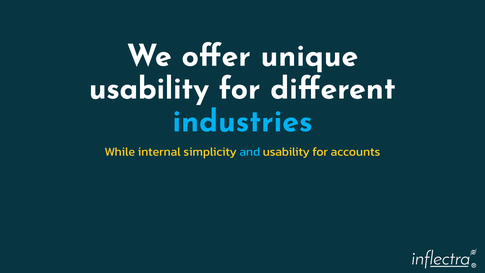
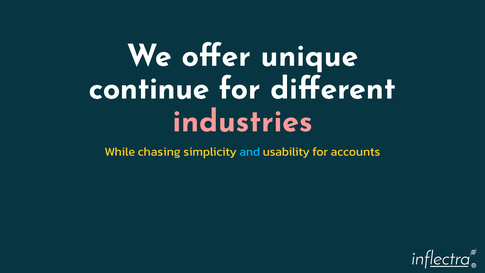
usability: usability -> continue (149, 89)
industries colour: light blue -> pink (242, 121)
internal: internal -> chasing (159, 152)
